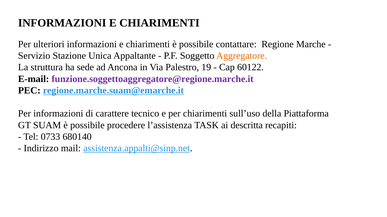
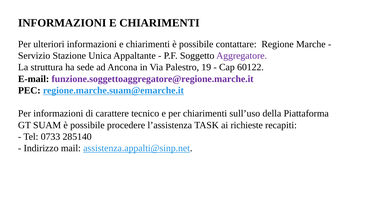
Aggregatore colour: orange -> purple (242, 56)
descritta: descritta -> richieste (247, 126)
680140: 680140 -> 285140 (77, 137)
